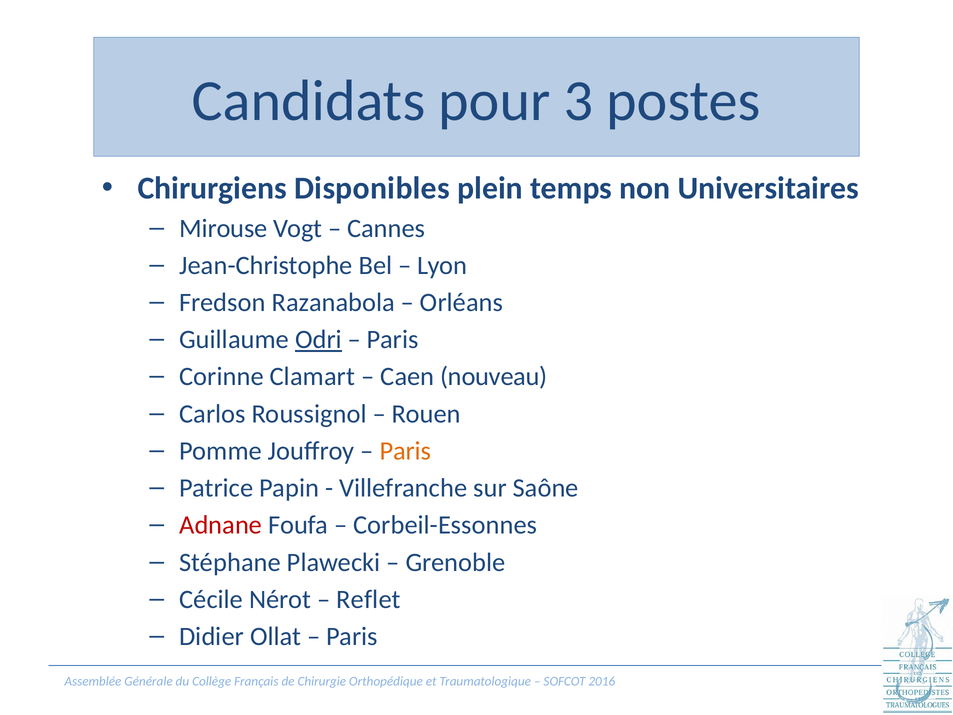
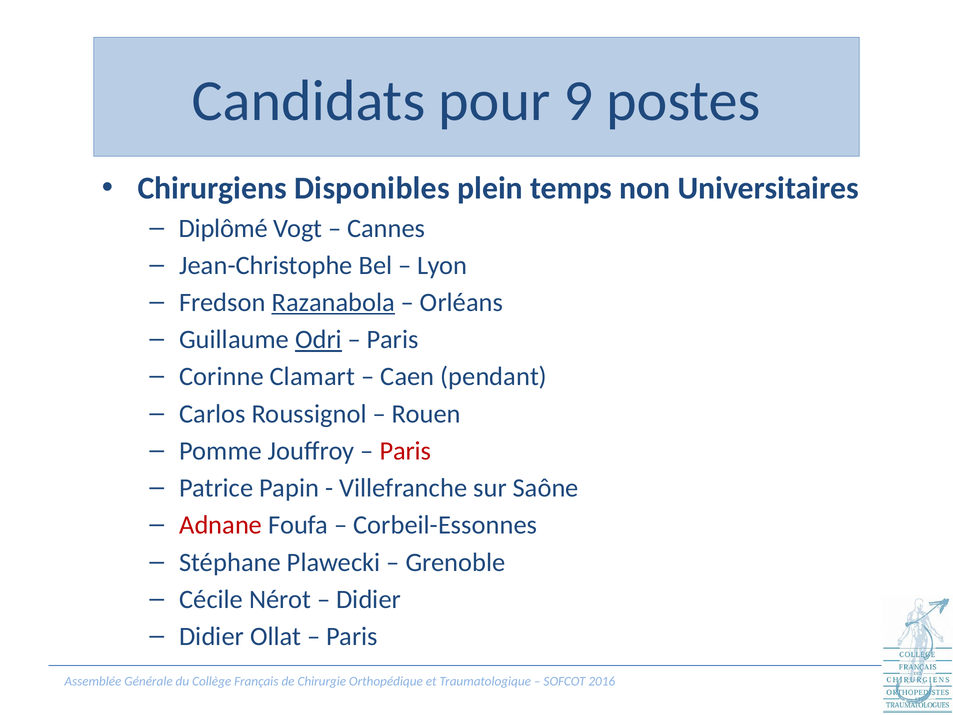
3: 3 -> 9 (578, 101)
Mirouse: Mirouse -> Diplômé (223, 228)
Razanabola underline: none -> present (333, 302)
nouveau: nouveau -> pendant (494, 377)
Paris colour: orange -> red (405, 451)
Reflet: Reflet -> Didier (369, 599)
